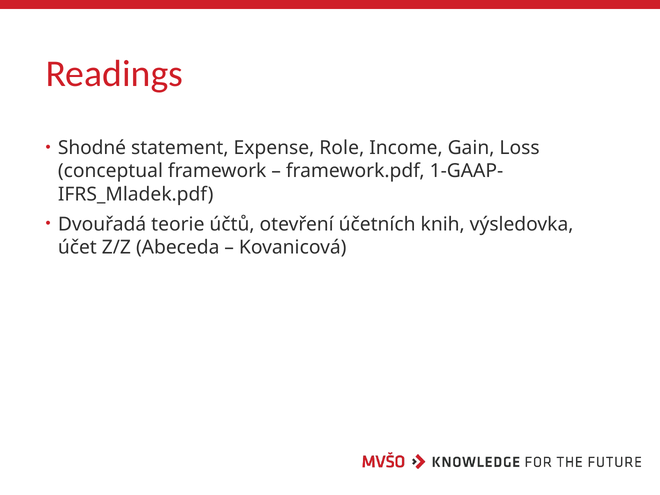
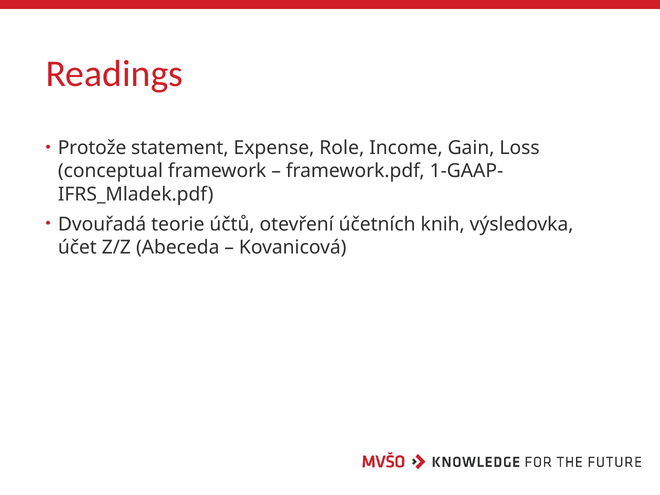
Shodné: Shodné -> Protože (92, 148)
